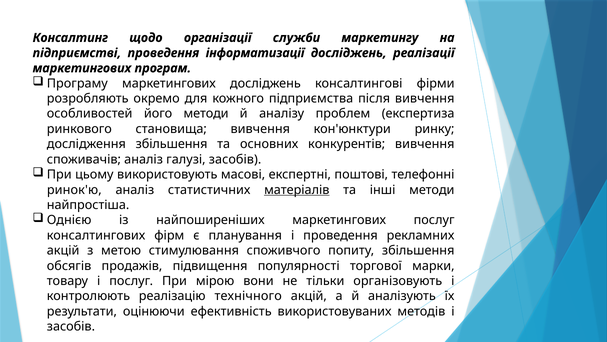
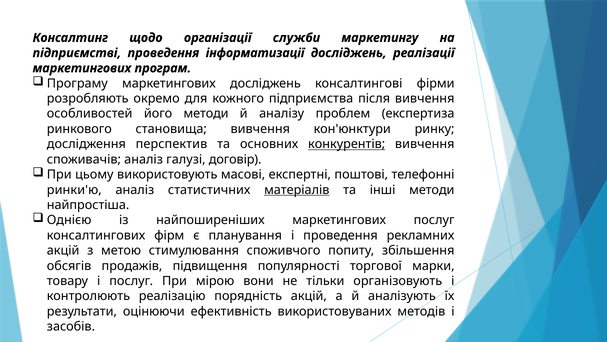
дослідження збільшення: збільшення -> перспектив (171, 144)
конкурентів underline: none -> present (347, 144)
галузі засобів: засобів -> договір (235, 159)
ринок'ю: ринок'ю -> ринки'ю (74, 190)
технічного: технічного -> порядність (248, 296)
